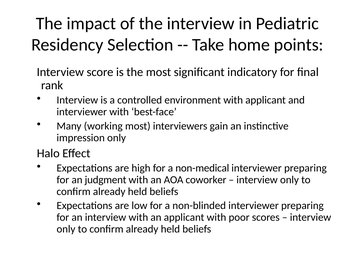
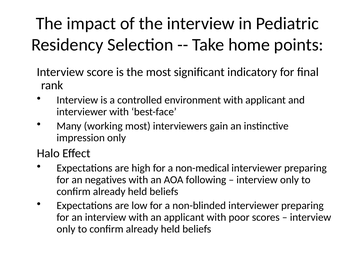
judgment: judgment -> negatives (106, 180)
coworker: coworker -> following (206, 180)
